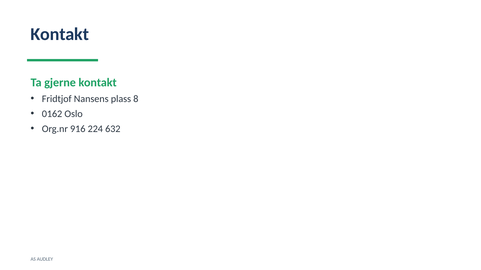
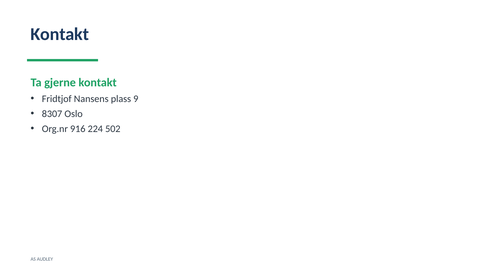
8: 8 -> 9 (136, 99)
0162: 0162 -> 8307 (52, 114)
632: 632 -> 502 (113, 129)
